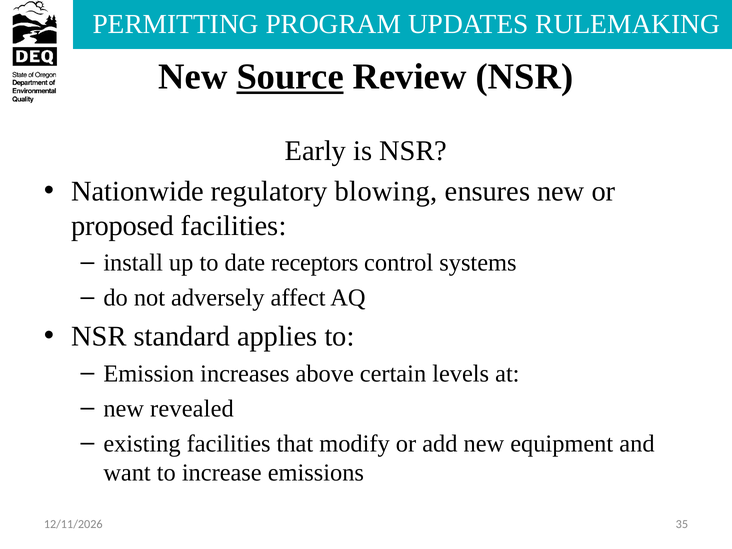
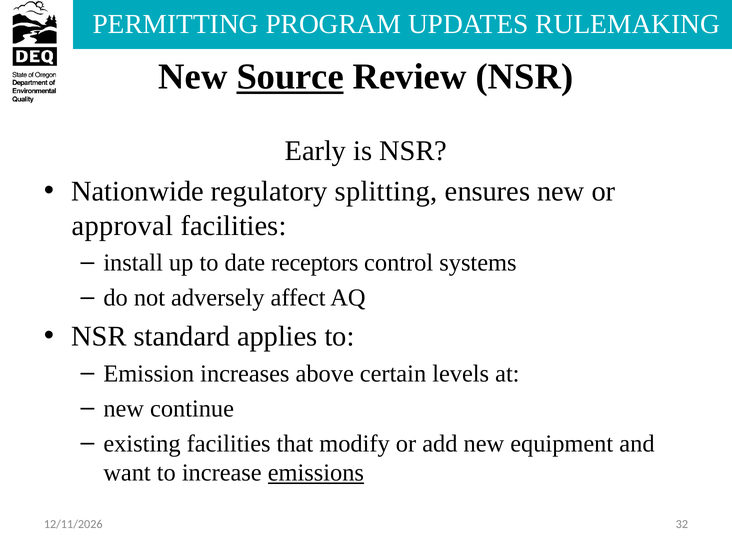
blowing: blowing -> splitting (386, 192)
proposed: proposed -> approval (122, 226)
revealed: revealed -> continue (192, 409)
emissions underline: none -> present (316, 473)
35: 35 -> 32 (682, 524)
